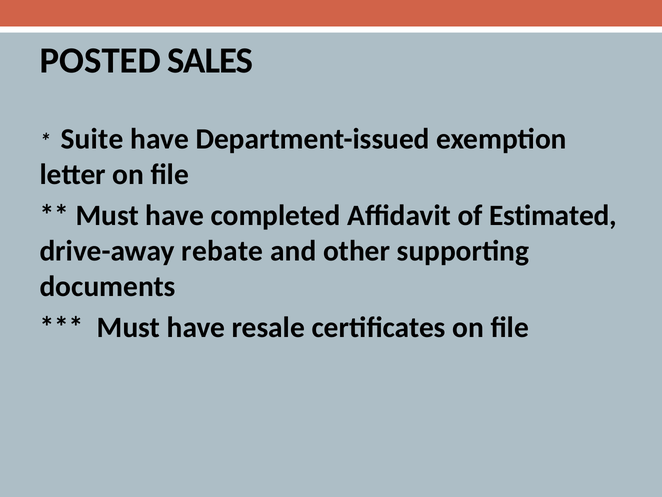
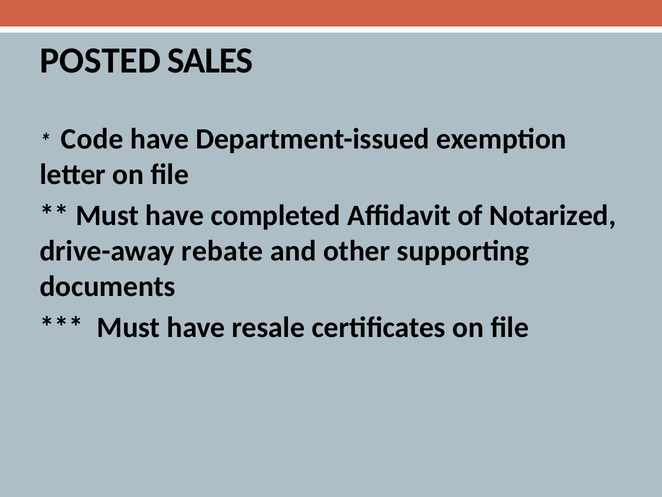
Suite: Suite -> Code (92, 139)
Estimated: Estimated -> Notarized (553, 215)
